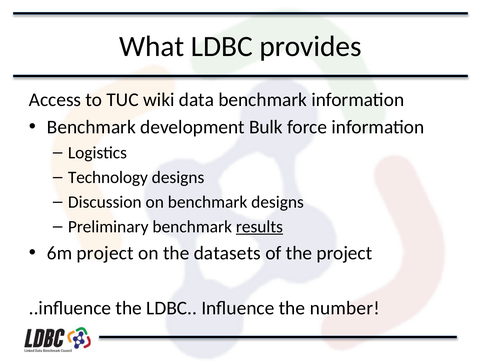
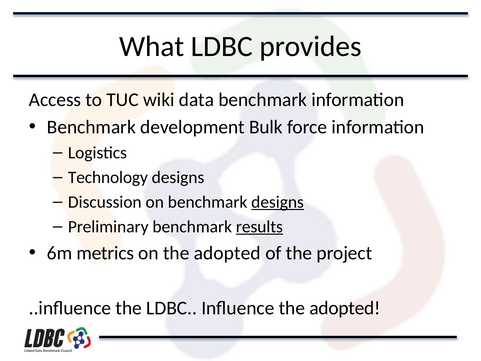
designs underline: none -> present (278, 202)
6m project: project -> metrics (105, 253)
on the datasets: datasets -> adopted (227, 253)
Influence the number: number -> adopted (345, 308)
